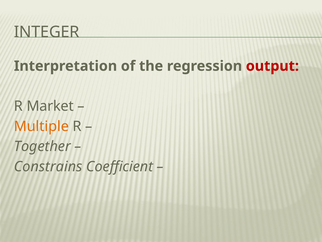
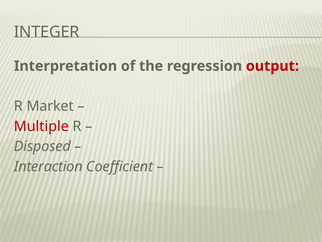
Multiple colour: orange -> red (41, 126)
Together: Together -> Disposed (42, 146)
Constrains: Constrains -> Interaction (48, 166)
